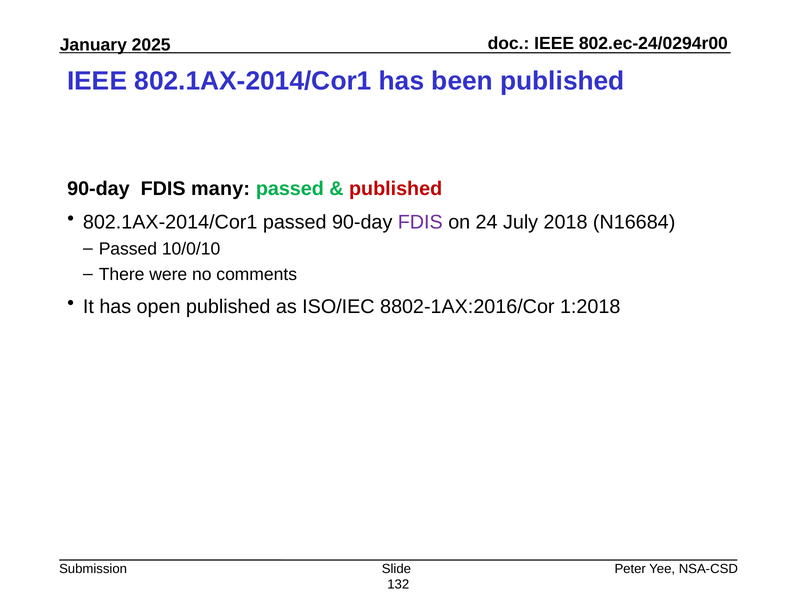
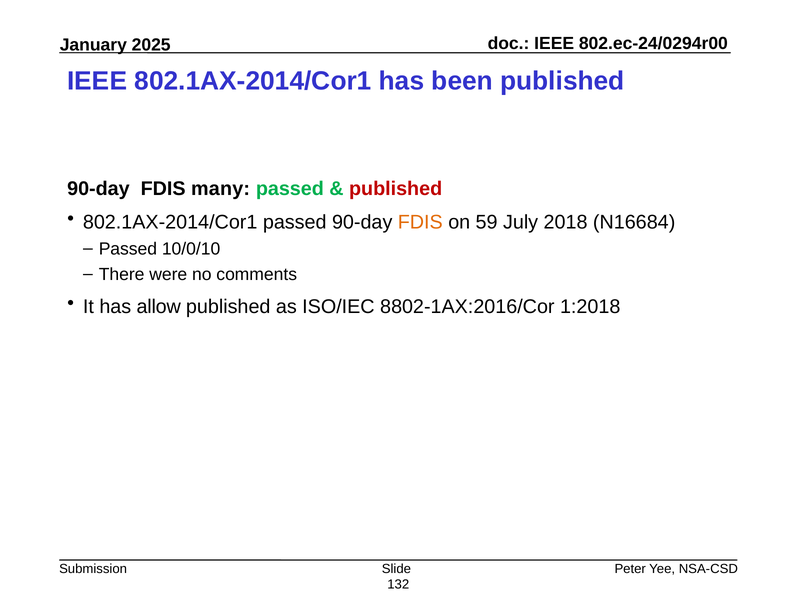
FDIS colour: purple -> orange (420, 222)
24: 24 -> 59 (487, 222)
open: open -> allow (159, 306)
